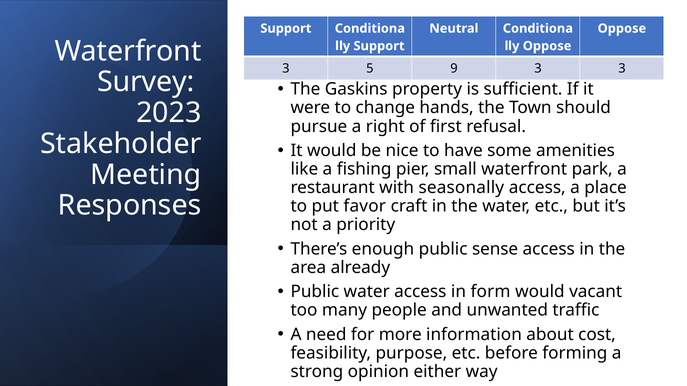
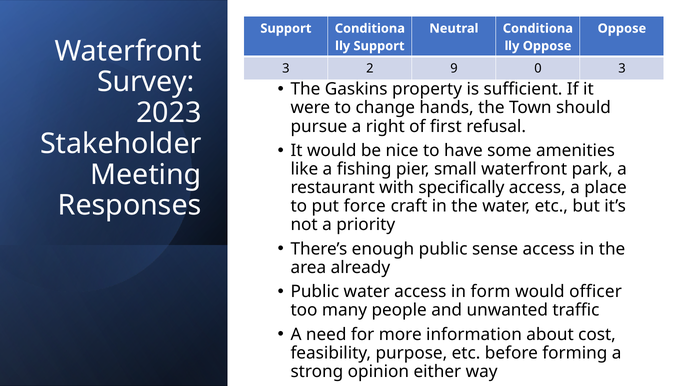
5: 5 -> 2 (370, 69)
9 3: 3 -> 0 (538, 69)
seasonally: seasonally -> specifically (461, 188)
favor: favor -> force (365, 206)
vacant: vacant -> officer (596, 292)
